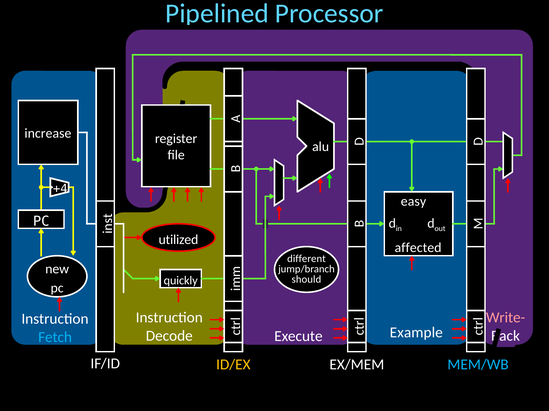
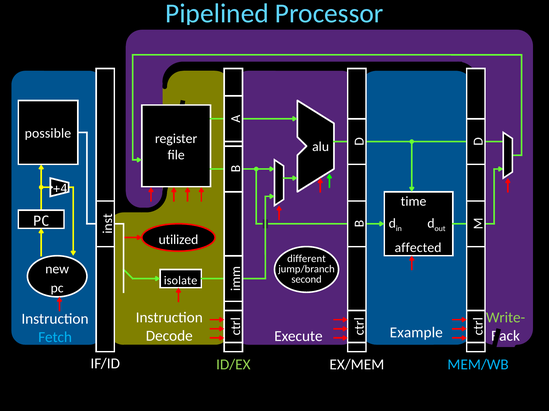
increase: increase -> possible (48, 134)
easy: easy -> time (414, 202)
should: should -> second (307, 280)
quickly: quickly -> isolate (181, 281)
Write- colour: pink -> light green (506, 318)
ID/EX colour: yellow -> light green (233, 365)
